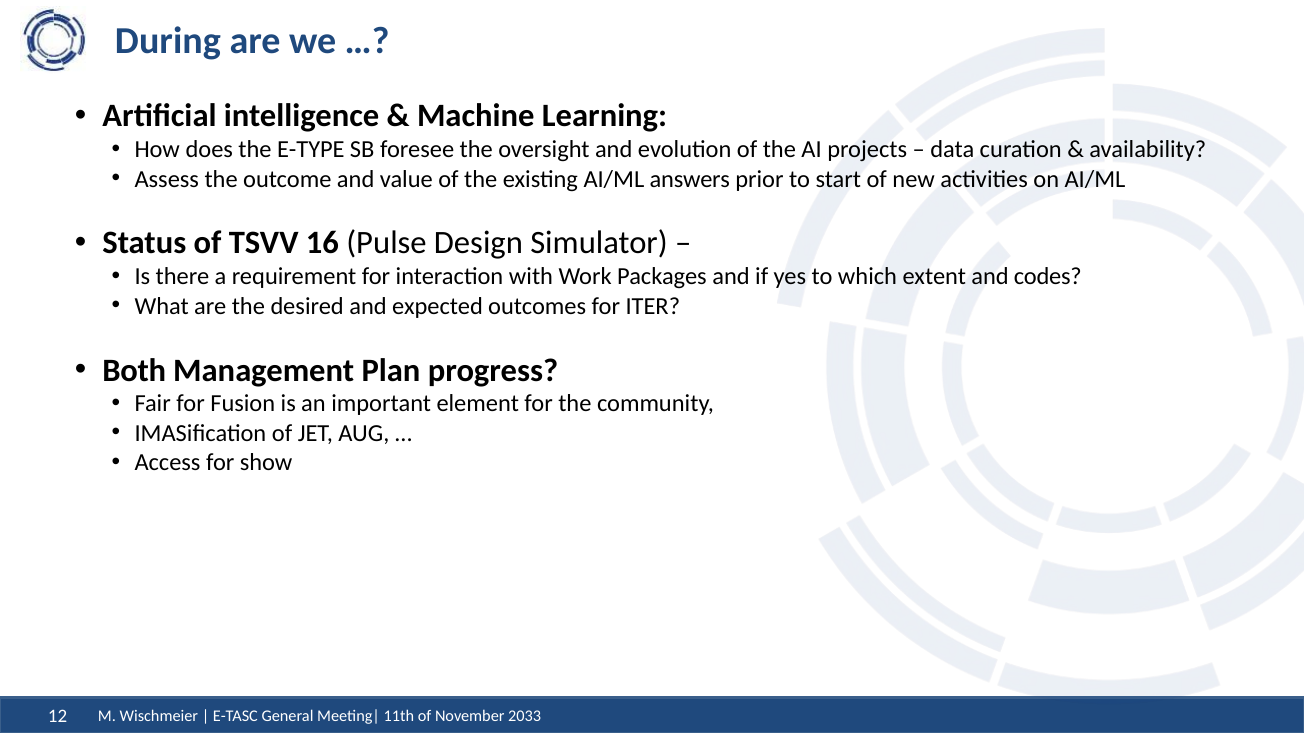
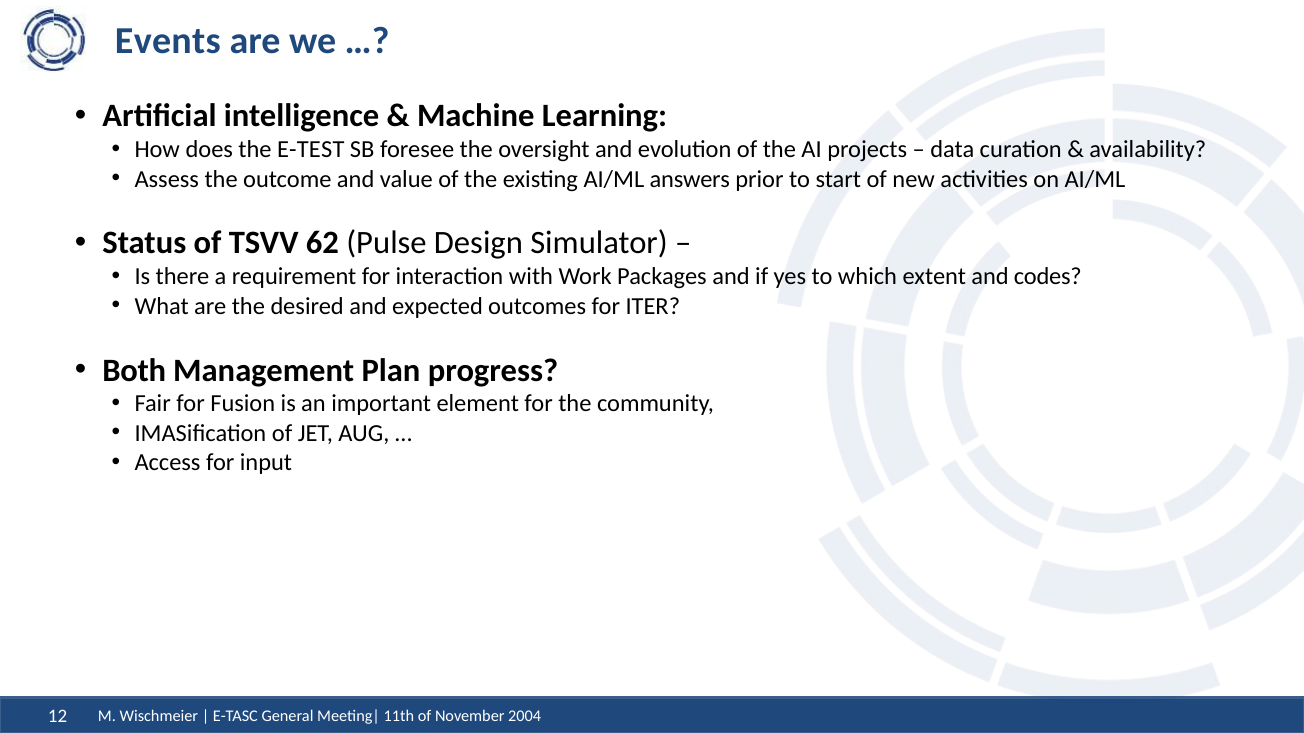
During: During -> Events (168, 41)
E-TYPE: E-TYPE -> E-TEST (311, 150)
16: 16 -> 62 (322, 243)
show: show -> input (266, 463)
2033: 2033 -> 2004 (525, 717)
